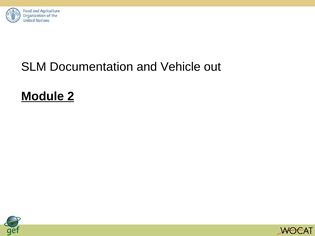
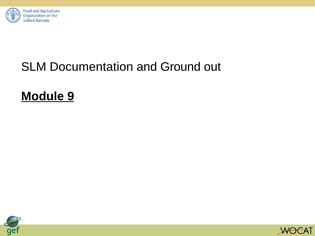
Vehicle: Vehicle -> Ground (181, 67)
2: 2 -> 9 (71, 96)
